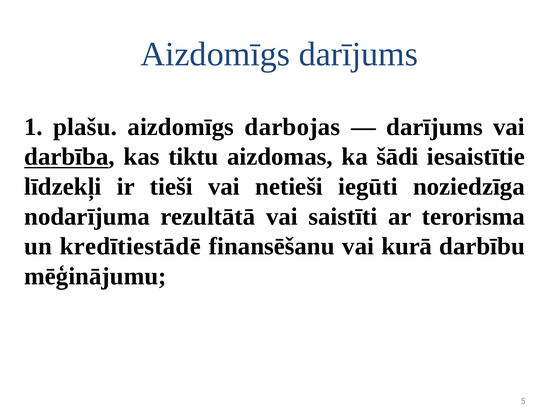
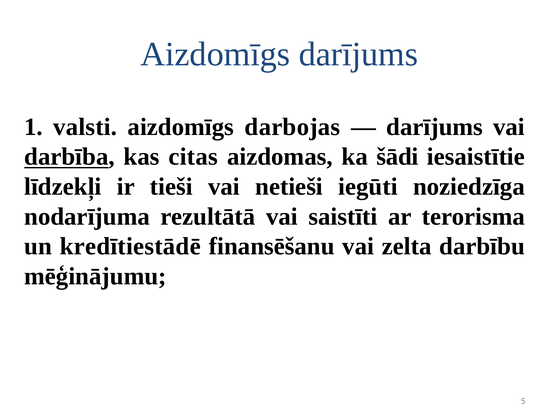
plašu: plašu -> valsti (85, 127)
tiktu: tiktu -> citas (193, 156)
kurā: kurā -> zelta (407, 246)
